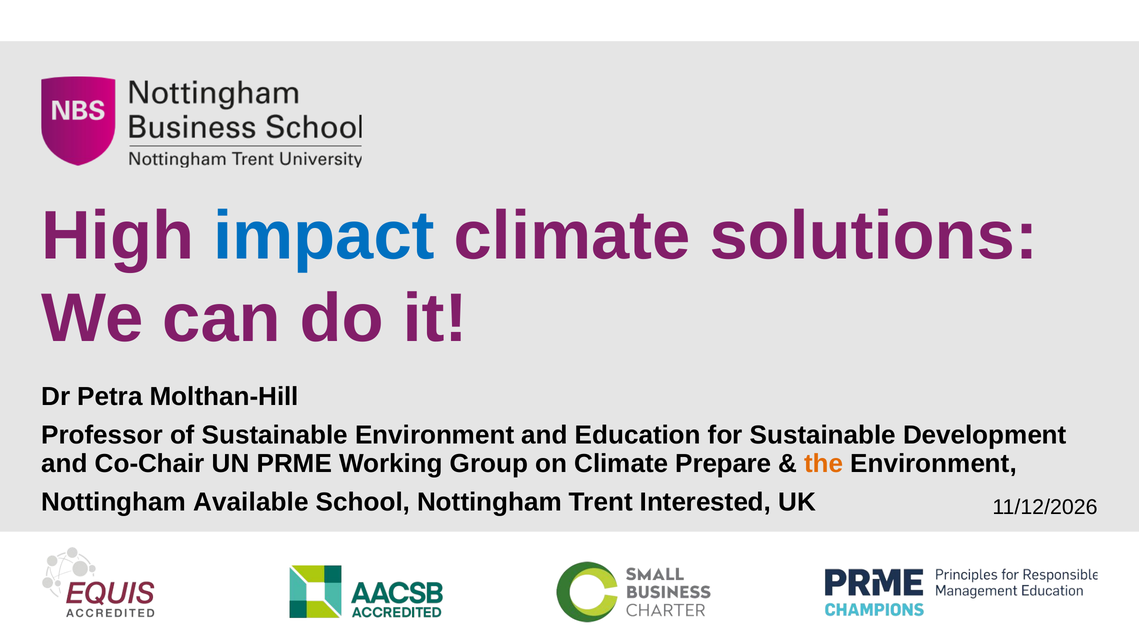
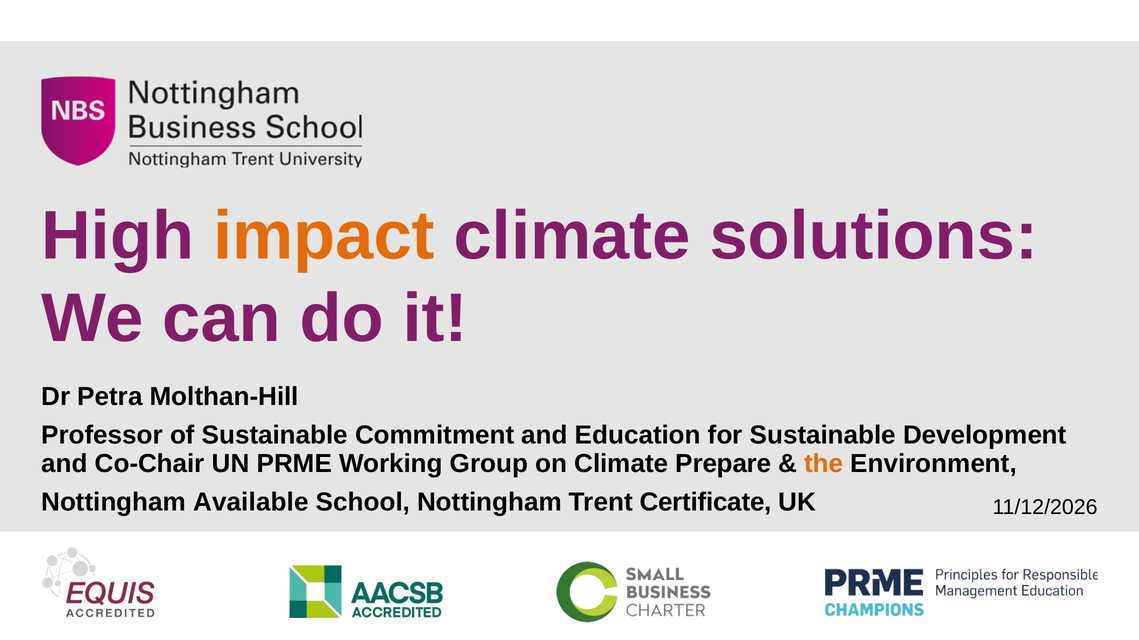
impact colour: blue -> orange (324, 236)
Sustainable Environment: Environment -> Commitment (435, 436)
Interested: Interested -> Certificate (706, 503)
